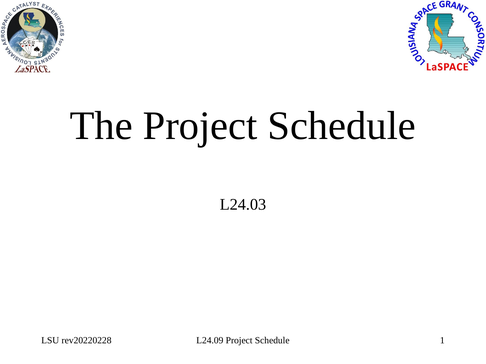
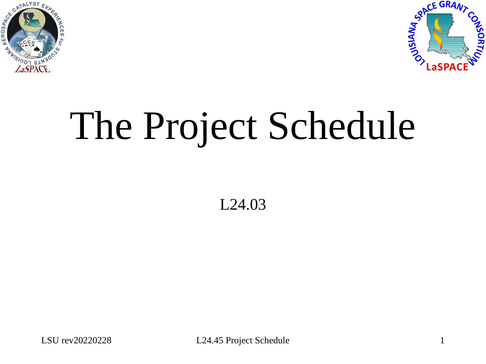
L24.09: L24.09 -> L24.45 (210, 341)
